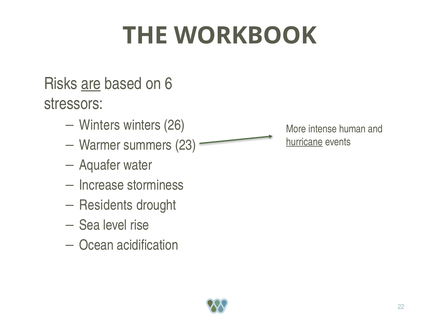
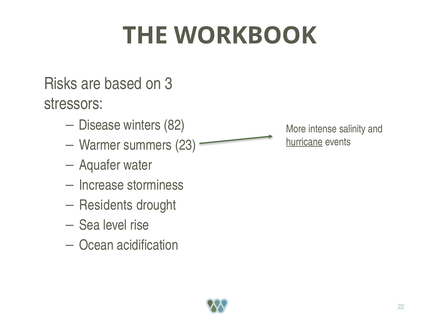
are underline: present -> none (91, 84)
6: 6 -> 3 (169, 84)
Winters: Winters -> Disease (100, 125)
26: 26 -> 82 (174, 125)
human: human -> salinity (352, 129)
